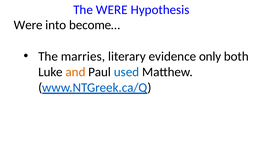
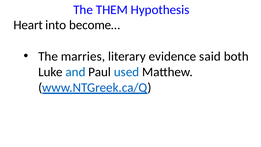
The WERE: WERE -> THEM (112, 10)
Were: Were -> Heart (28, 25)
only: only -> said (210, 56)
and colour: orange -> blue (75, 72)
